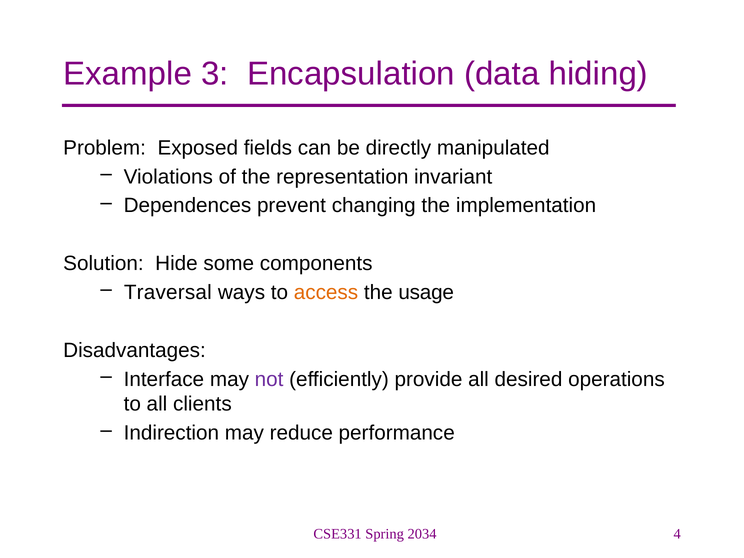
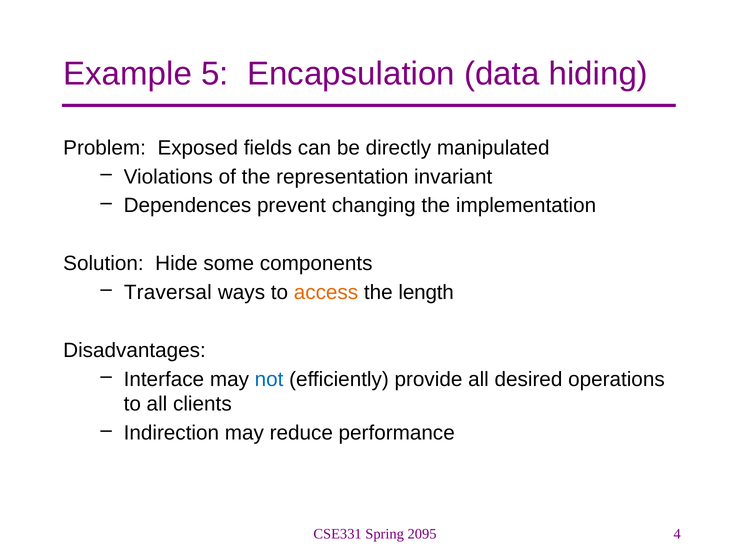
3: 3 -> 5 (215, 74)
usage: usage -> length (426, 292)
not colour: purple -> blue (269, 379)
2034: 2034 -> 2095 (422, 534)
